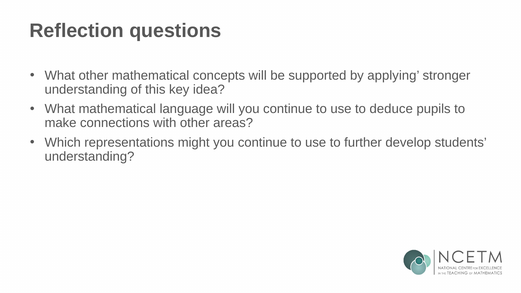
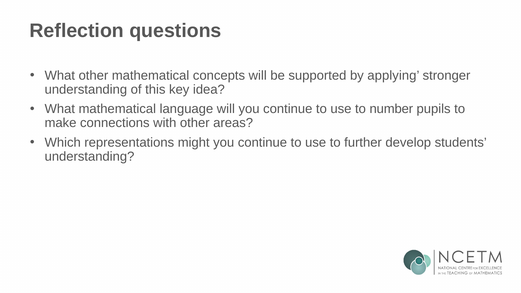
deduce: deduce -> number (391, 109)
